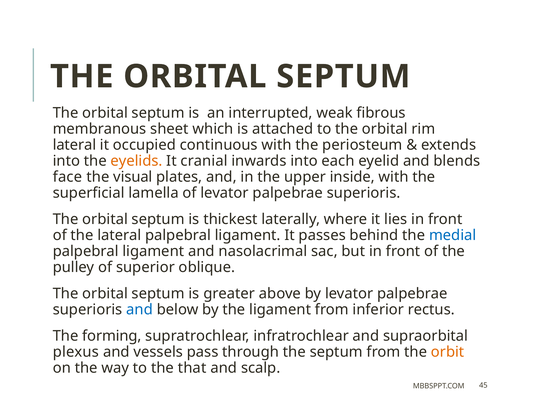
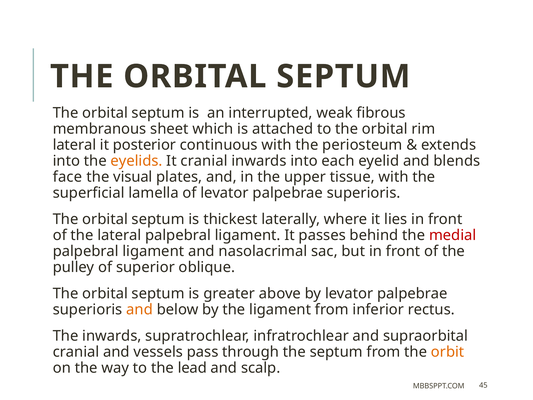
occupied: occupied -> posterior (144, 145)
inside: inside -> tissue (352, 177)
medial colour: blue -> red (453, 235)
and colour: blue -> orange (140, 309)
The forming: forming -> inwards (112, 336)
plexus: plexus -> cranial (76, 352)
that: that -> lead (192, 368)
